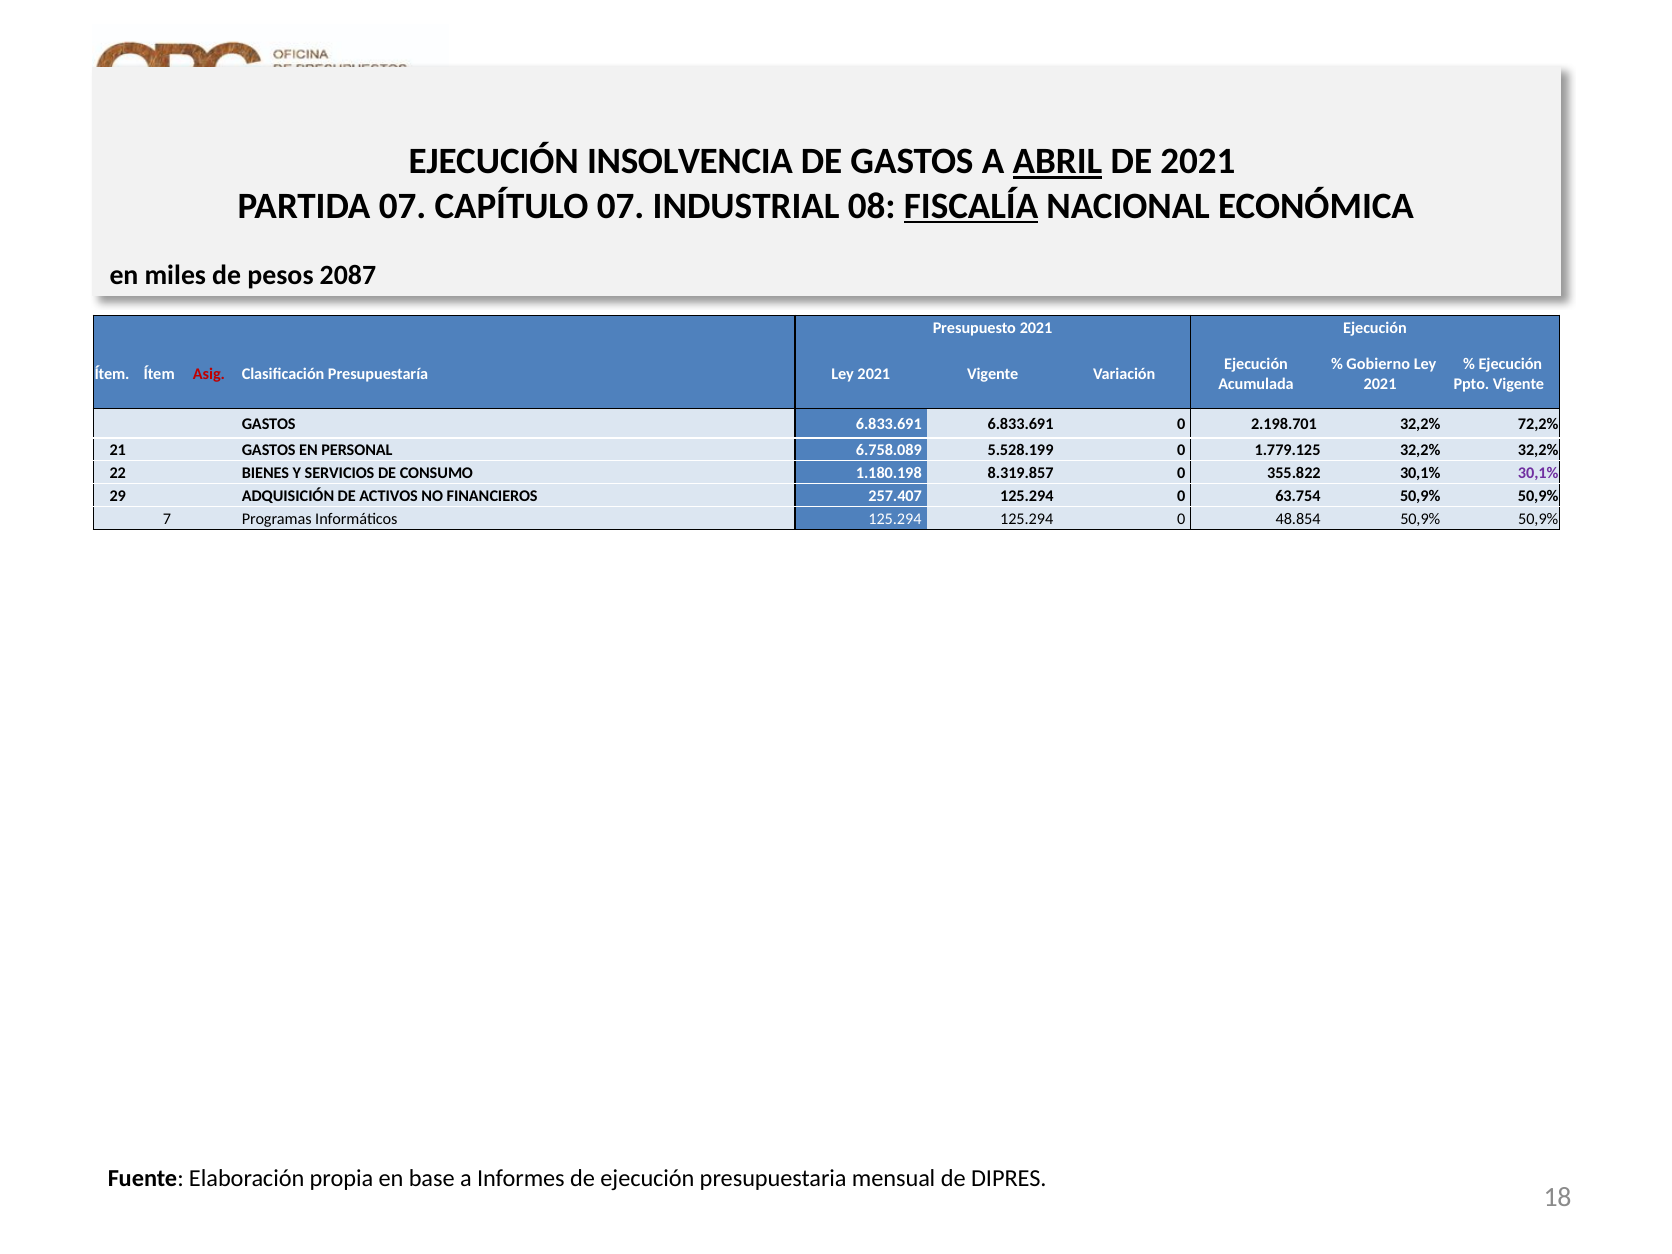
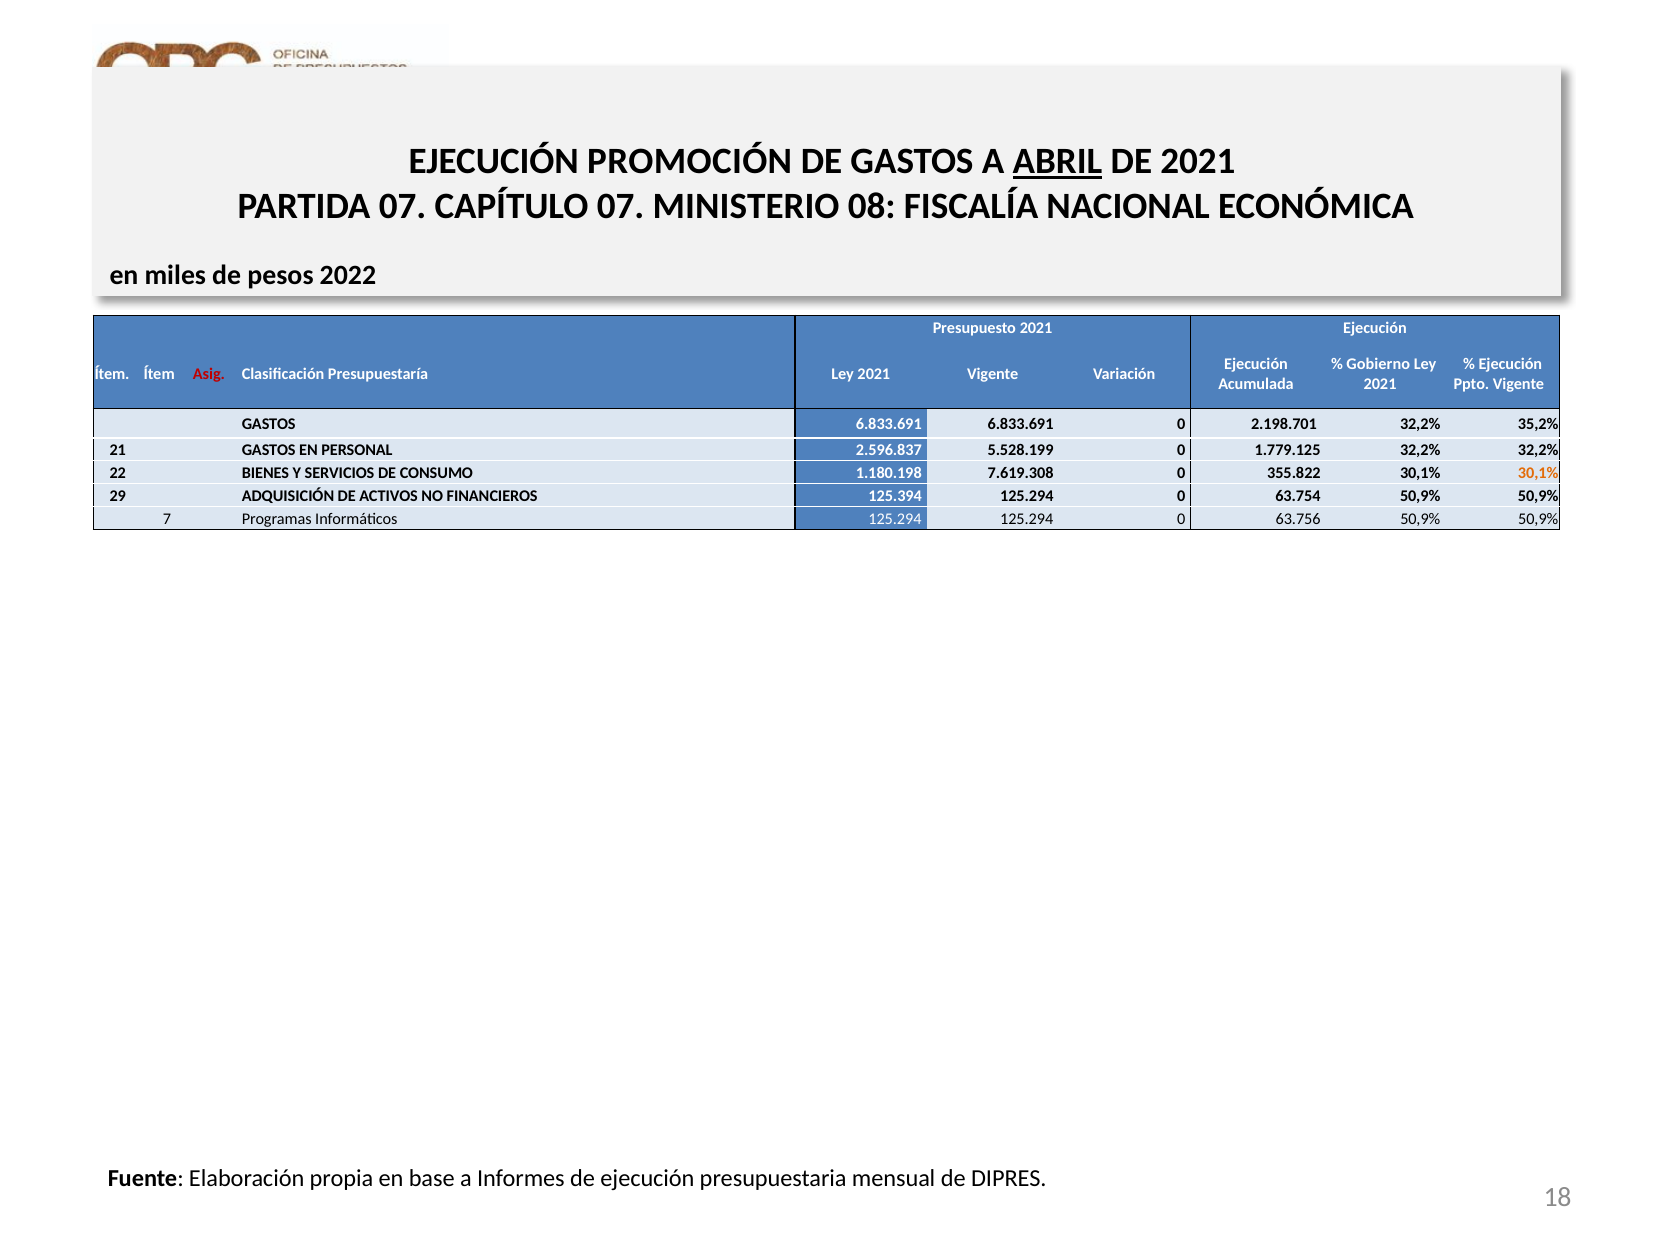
INSOLVENCIA: INSOLVENCIA -> PROMOCIÓN (690, 162)
INDUSTRIAL: INDUSTRIAL -> MINISTERIO (746, 206)
FISCALÍA underline: present -> none (971, 206)
2087: 2087 -> 2022 (348, 275)
72,2%: 72,2% -> 35,2% (1538, 424)
6.758.089: 6.758.089 -> 2.596.837 (889, 450)
8.319.857: 8.319.857 -> 7.619.308 (1021, 473)
30,1% colour: purple -> orange (1538, 473)
257.407: 257.407 -> 125.394 (895, 496)
48.854: 48.854 -> 63.756 (1298, 519)
